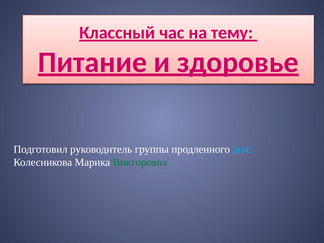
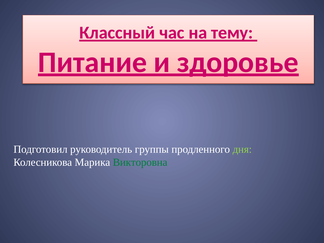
дня colour: light blue -> light green (242, 149)
